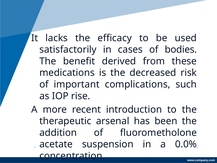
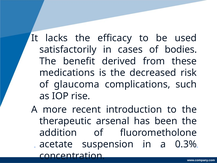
important: important -> glaucoma (77, 84)
0.0%: 0.0% -> 0.3% (186, 144)
